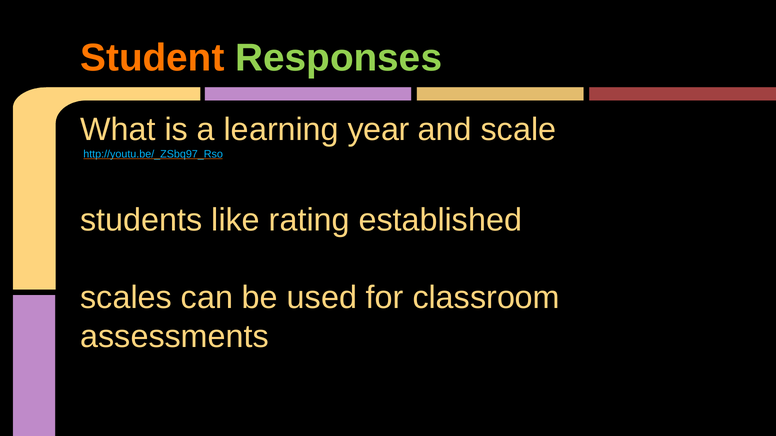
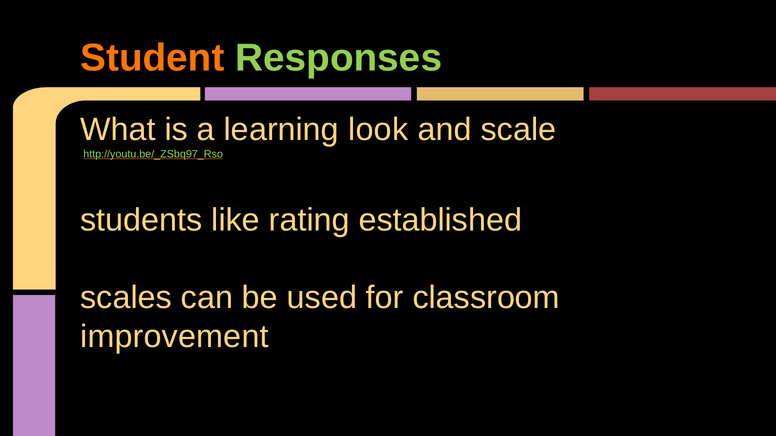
year: year -> look (378, 130)
http://youtu.be/_ZSbq97_Rso colour: light blue -> light green (153, 154)
assessments: assessments -> improvement (174, 337)
